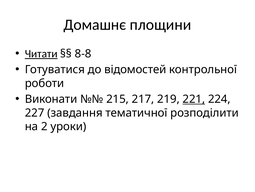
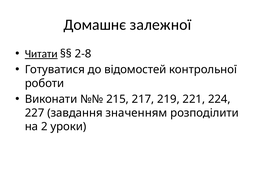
площини: площини -> залежної (160, 25)
8-8: 8-8 -> 2-8 (83, 53)
221 underline: present -> none (194, 99)
тематичної: тематичної -> значенням (136, 112)
